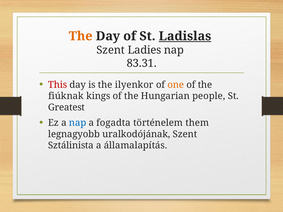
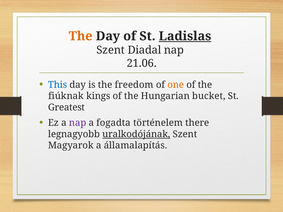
Ladies: Ladies -> Diadal (144, 50)
83.31: 83.31 -> 21.06 (142, 63)
This colour: red -> blue (58, 85)
ilyenkor: ilyenkor -> freedom (134, 85)
people: people -> bucket (209, 96)
nap colour: blue -> purple (78, 123)
them: them -> there (197, 123)
uralkodójának underline: none -> present (136, 134)
Sztálinista: Sztálinista -> Magyarok (71, 146)
